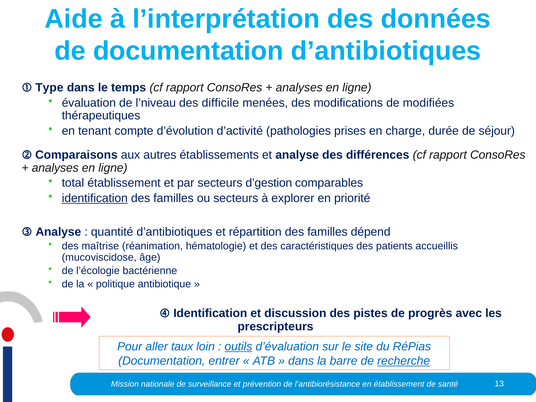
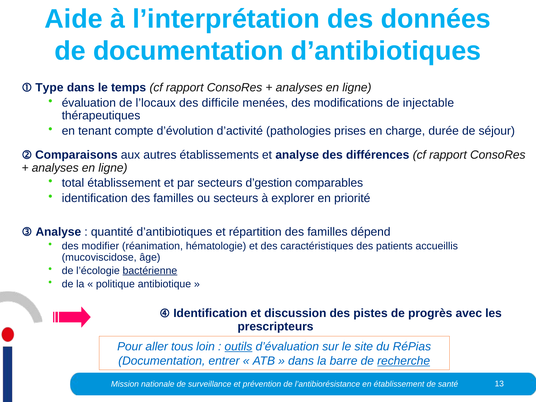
l’niveau: l’niveau -> l’locaux (156, 103)
modifiées: modifiées -> injectable (428, 103)
identification underline: present -> none (95, 198)
maîtrise: maîtrise -> modifier (100, 246)
bactérienne underline: none -> present (150, 271)
taux: taux -> tous (182, 347)
